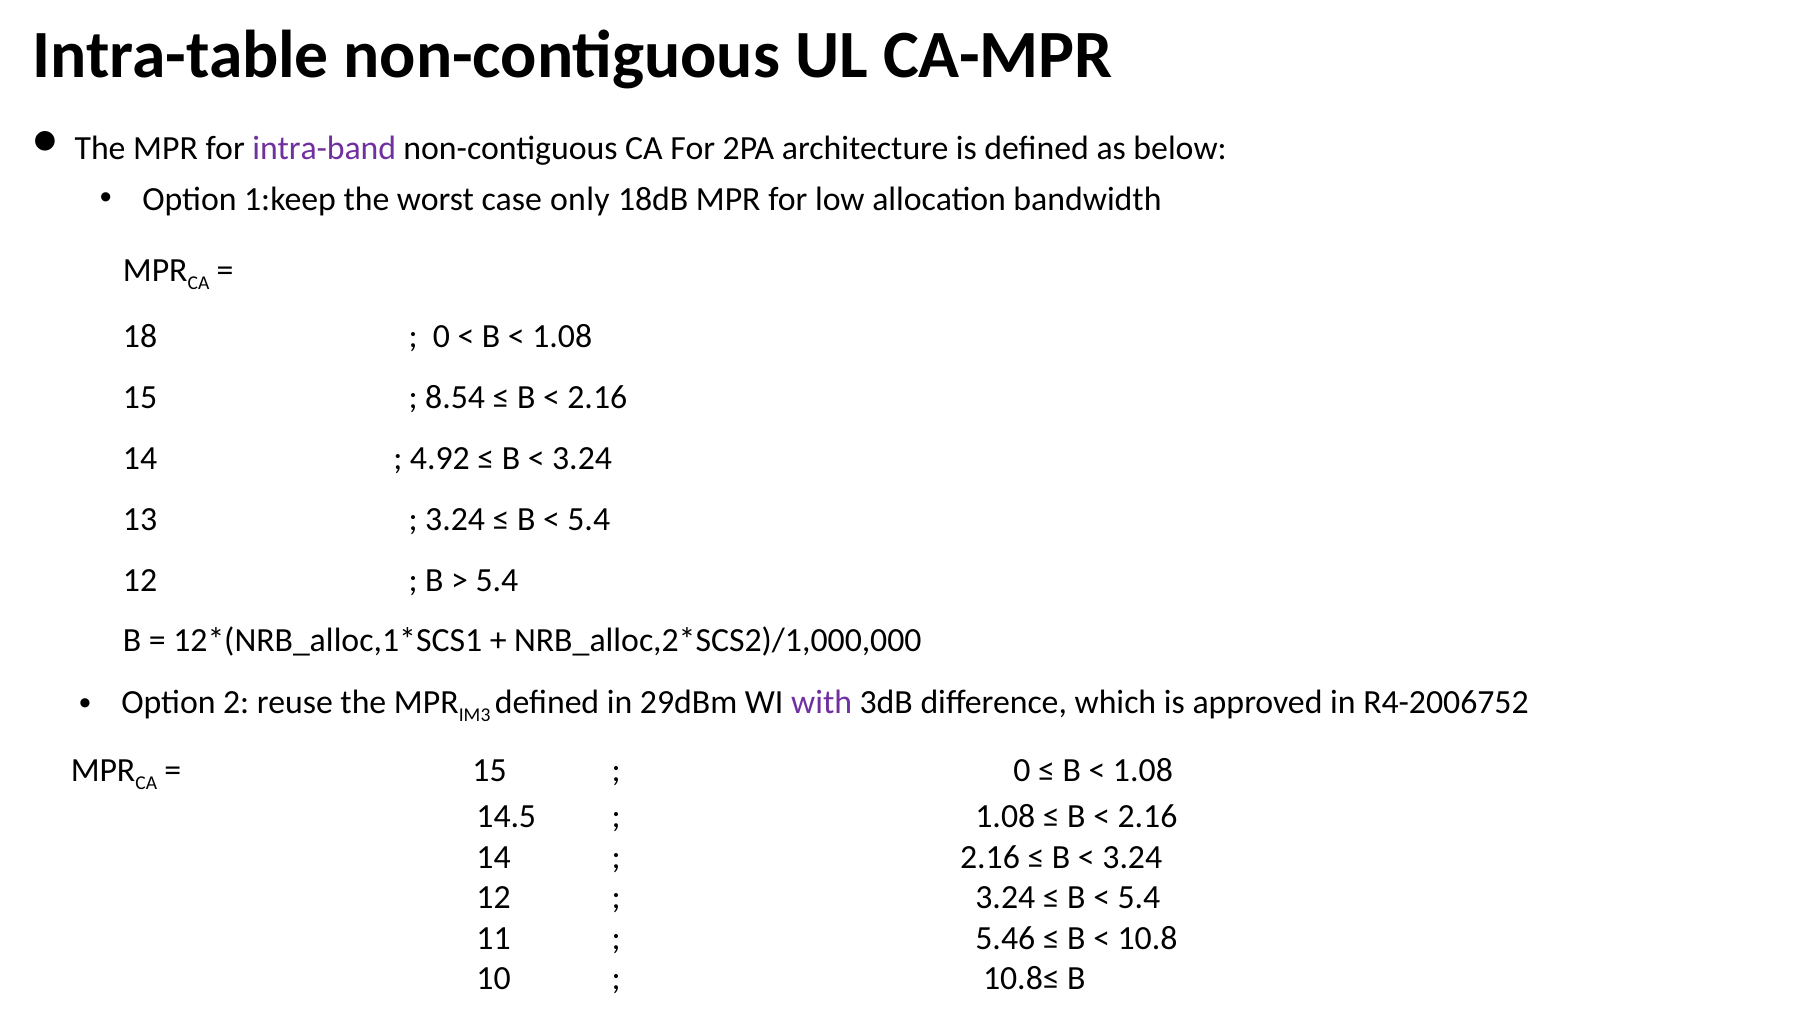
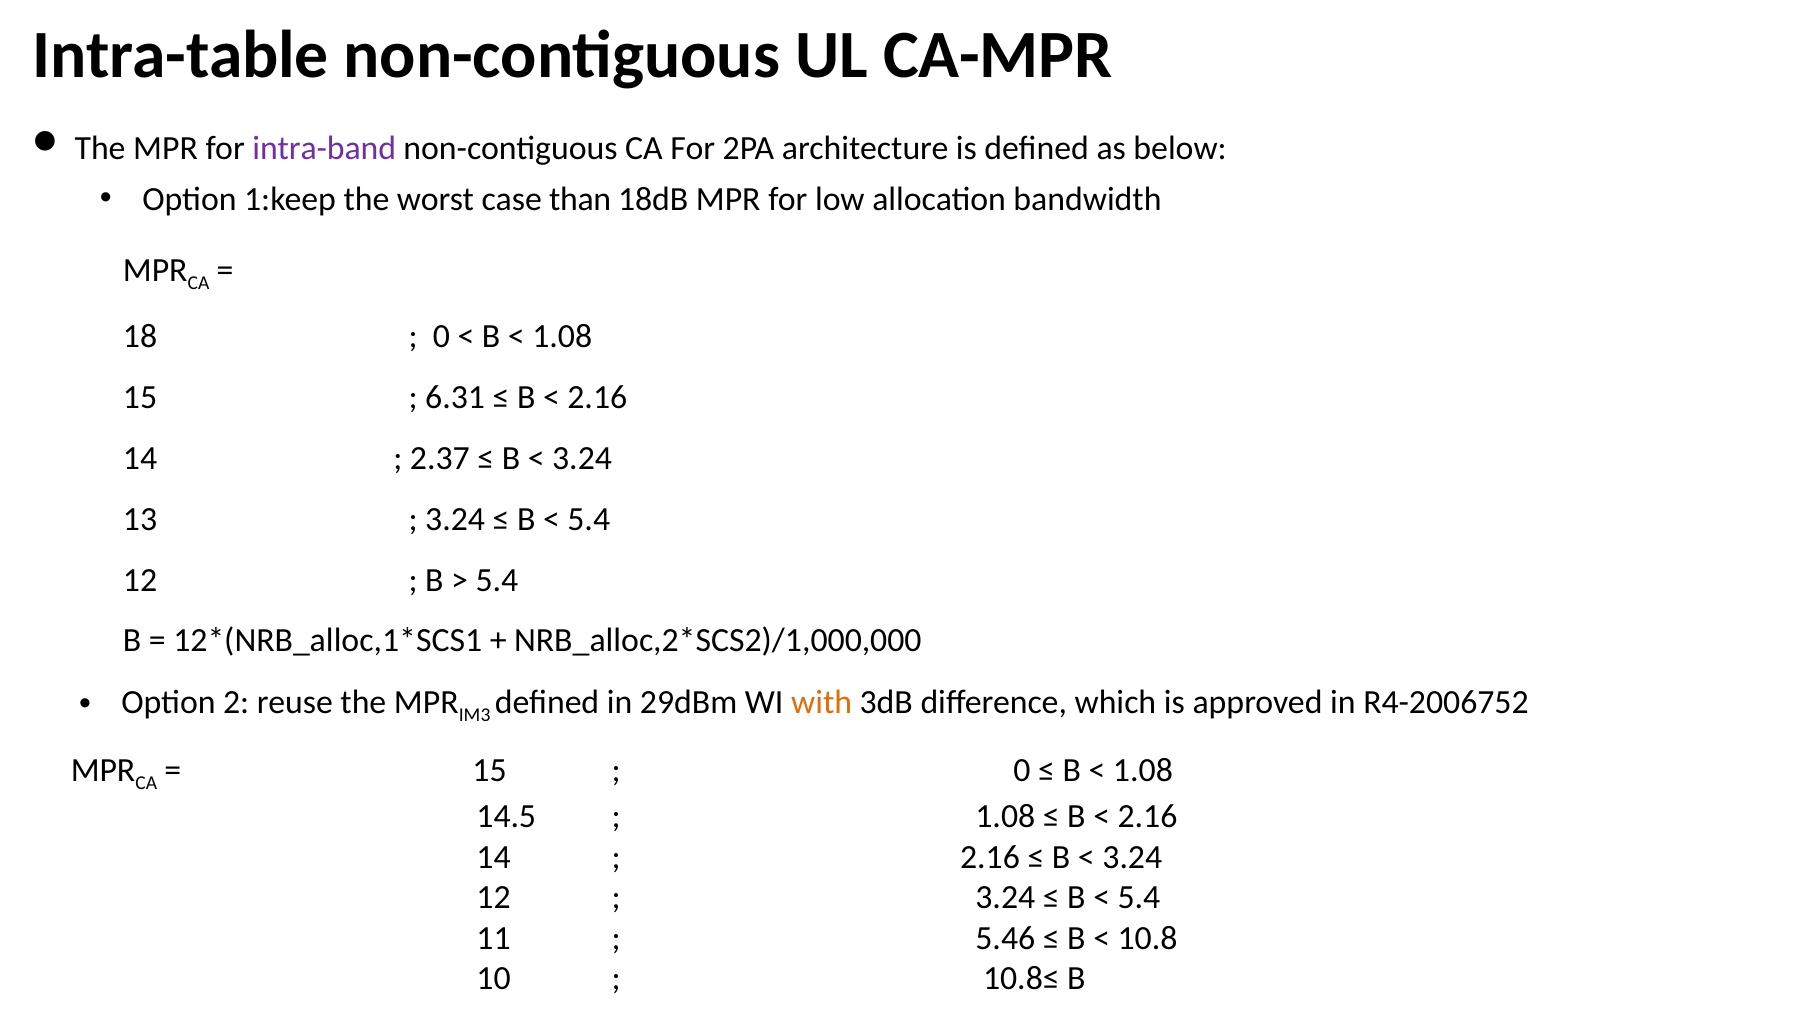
only: only -> than (580, 199)
8.54: 8.54 -> 6.31 (455, 397)
4.92: 4.92 -> 2.37 (440, 458)
with colour: purple -> orange (822, 702)
